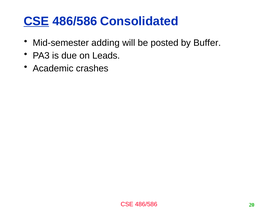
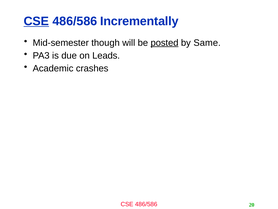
Consolidated: Consolidated -> Incrementally (139, 21)
adding: adding -> though (106, 43)
posted underline: none -> present (165, 43)
Buffer: Buffer -> Same (207, 43)
